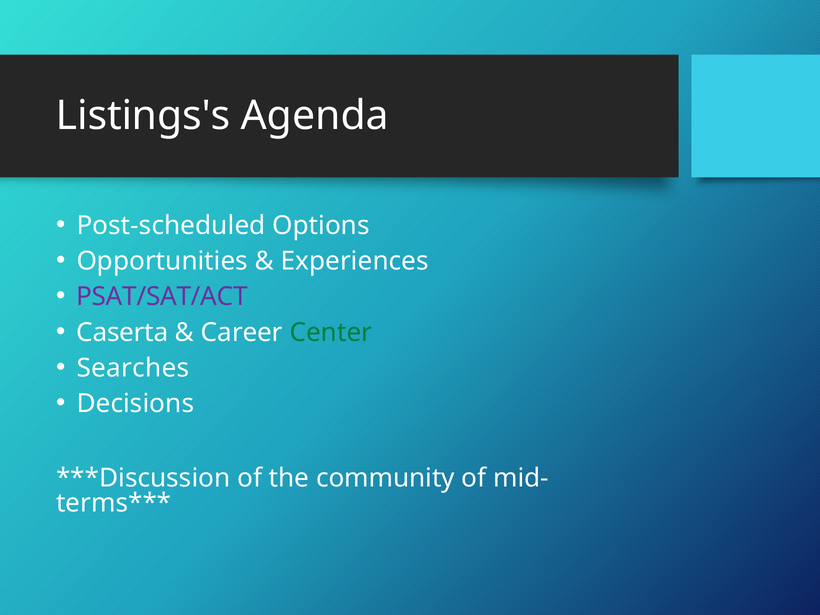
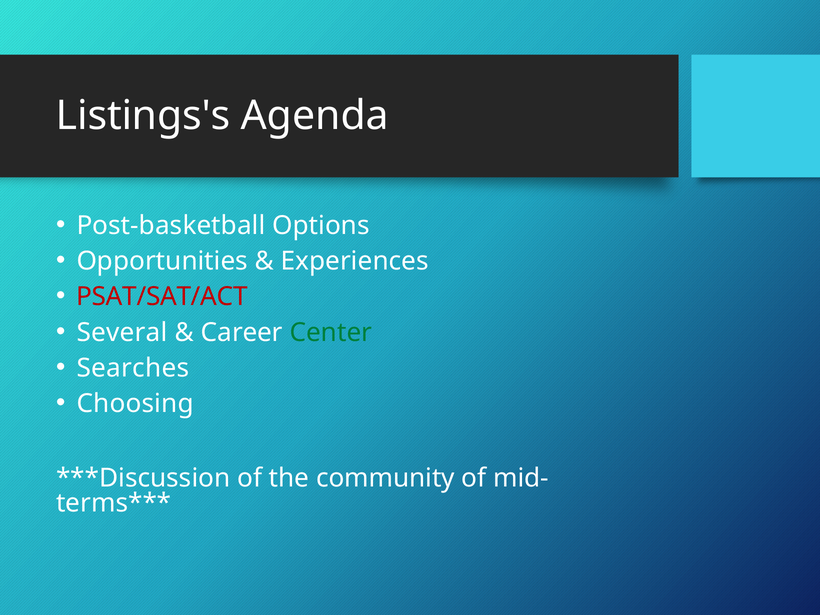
Post-scheduled: Post-scheduled -> Post-basketball (171, 225)
PSAT/SAT/ACT colour: purple -> red (162, 297)
Caserta: Caserta -> Several (122, 332)
Decisions: Decisions -> Choosing (135, 404)
